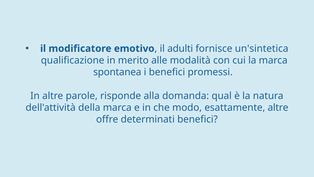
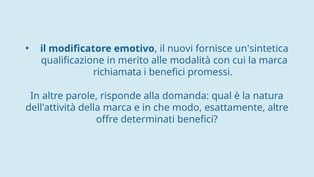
adulti: adulti -> nuovi (180, 48)
spontanea: spontanea -> richiamata (117, 72)
